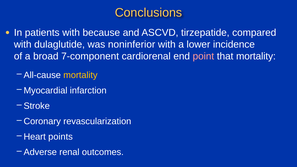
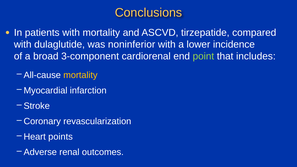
with because: because -> mortality (101, 33)
7-component: 7-component -> 3-component (90, 56)
point colour: pink -> light green (203, 56)
that mortality: mortality -> includes (256, 56)
